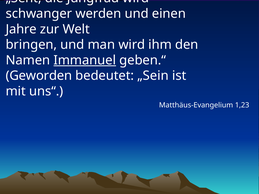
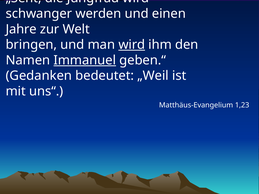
wird underline: none -> present (132, 45)
Geworden: Geworden -> Gedanken (39, 76)
„Sein: „Sein -> „Weil (153, 76)
